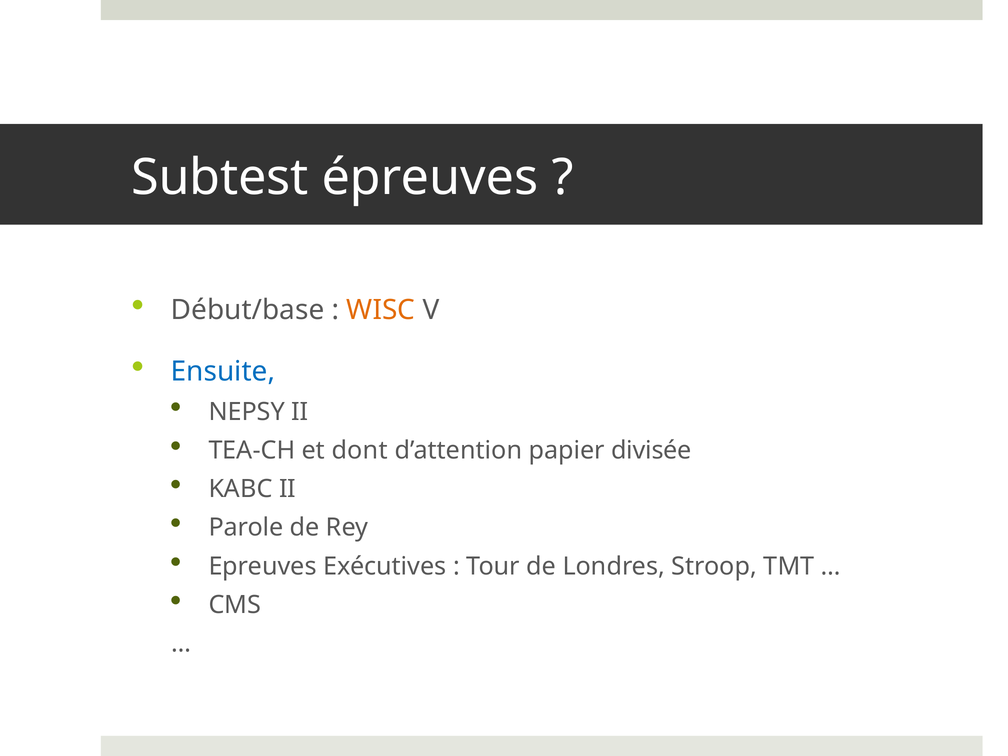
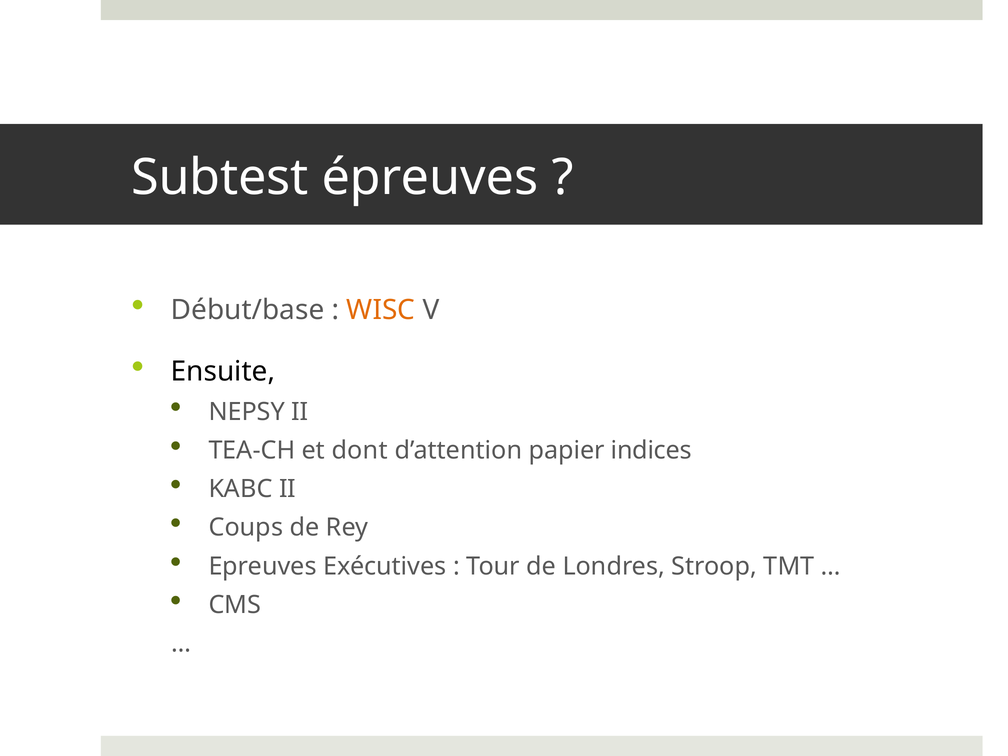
Ensuite colour: blue -> black (223, 372)
divisée: divisée -> indices (651, 450)
Parole: Parole -> Coups (246, 528)
